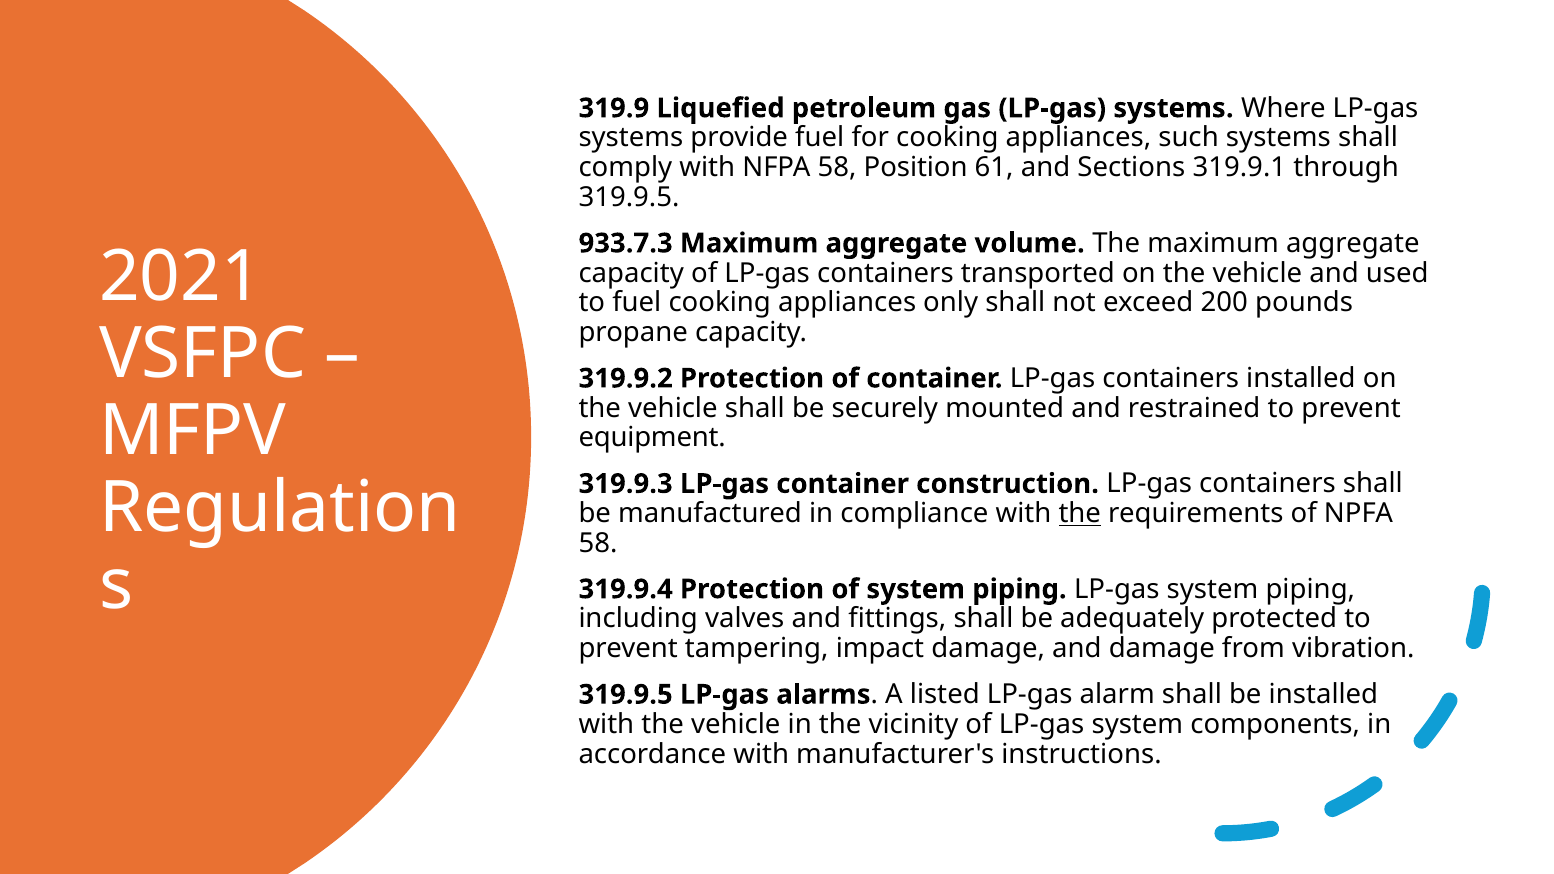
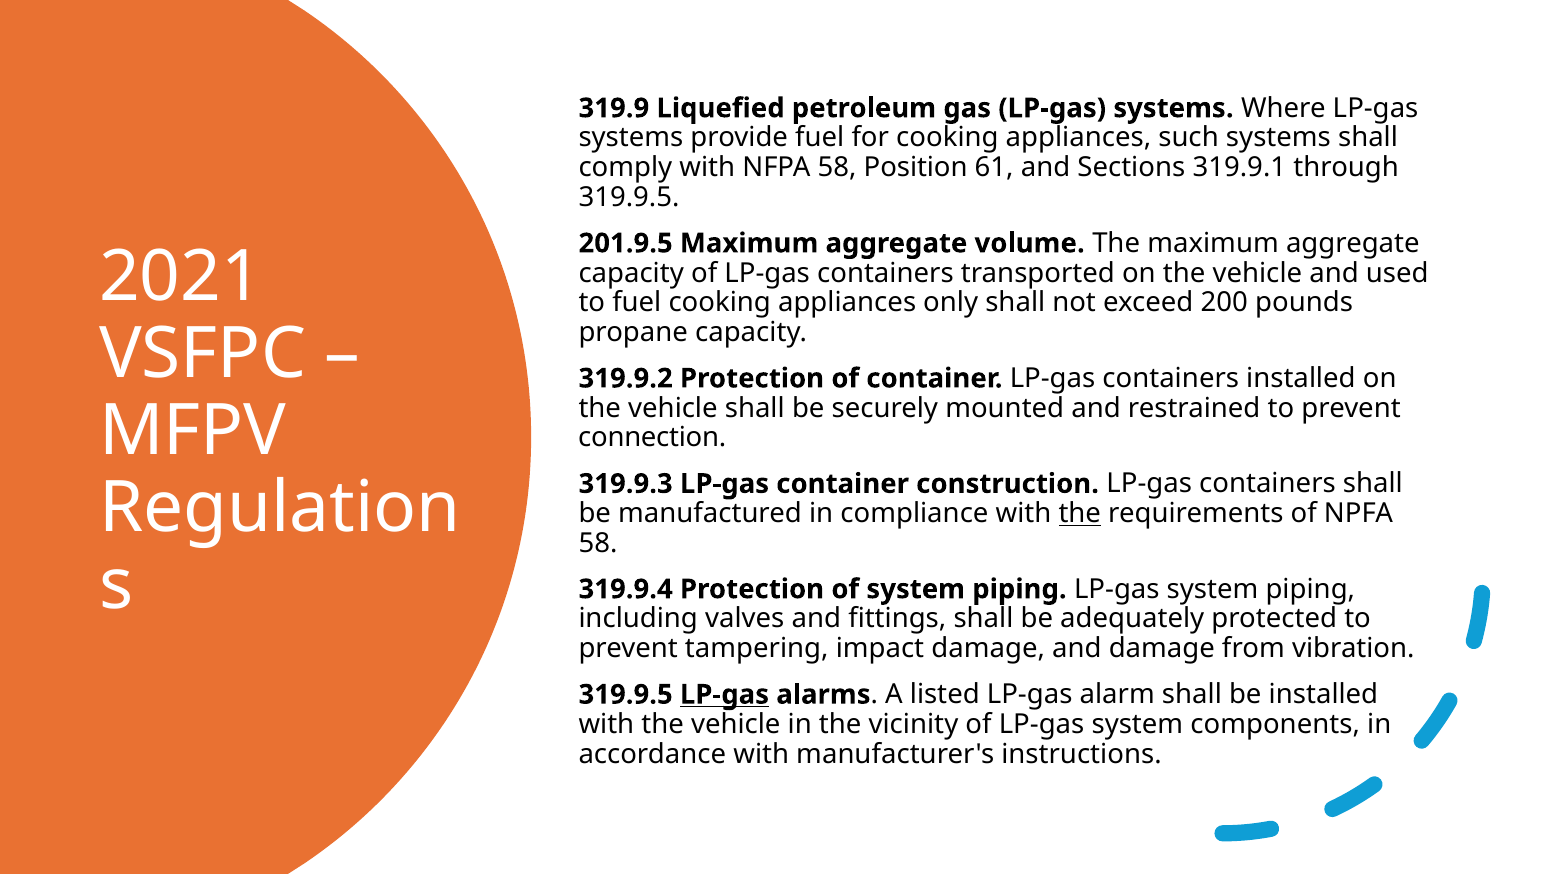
933.7.3: 933.7.3 -> 201.9.5 (626, 243)
equipment: equipment -> connection (652, 438)
LP-gas underline: none -> present (724, 695)
